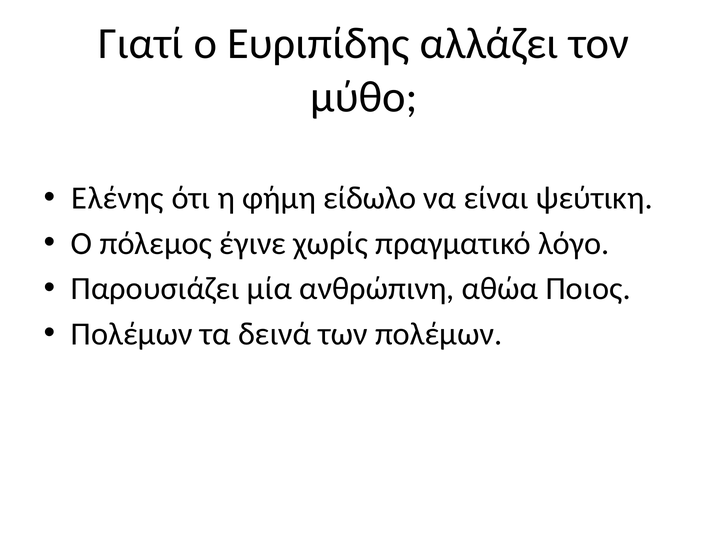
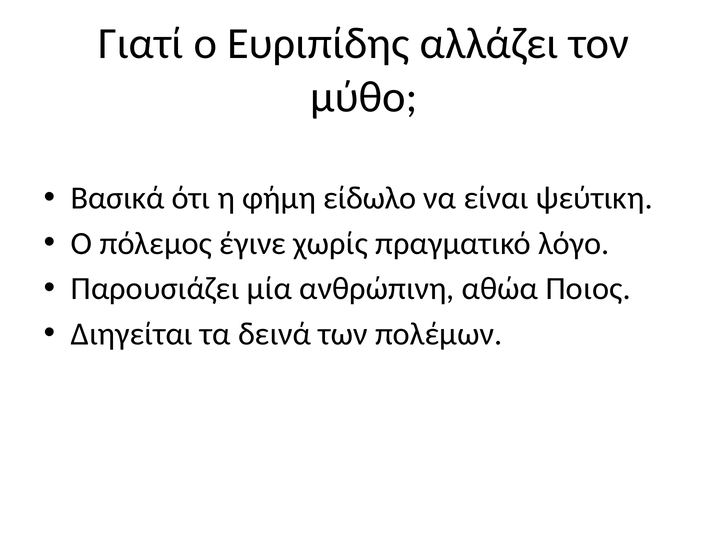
Ελένης: Ελένης -> Βασικά (118, 198)
Πολέμων: Πολέμων -> Διηγείται (132, 334)
